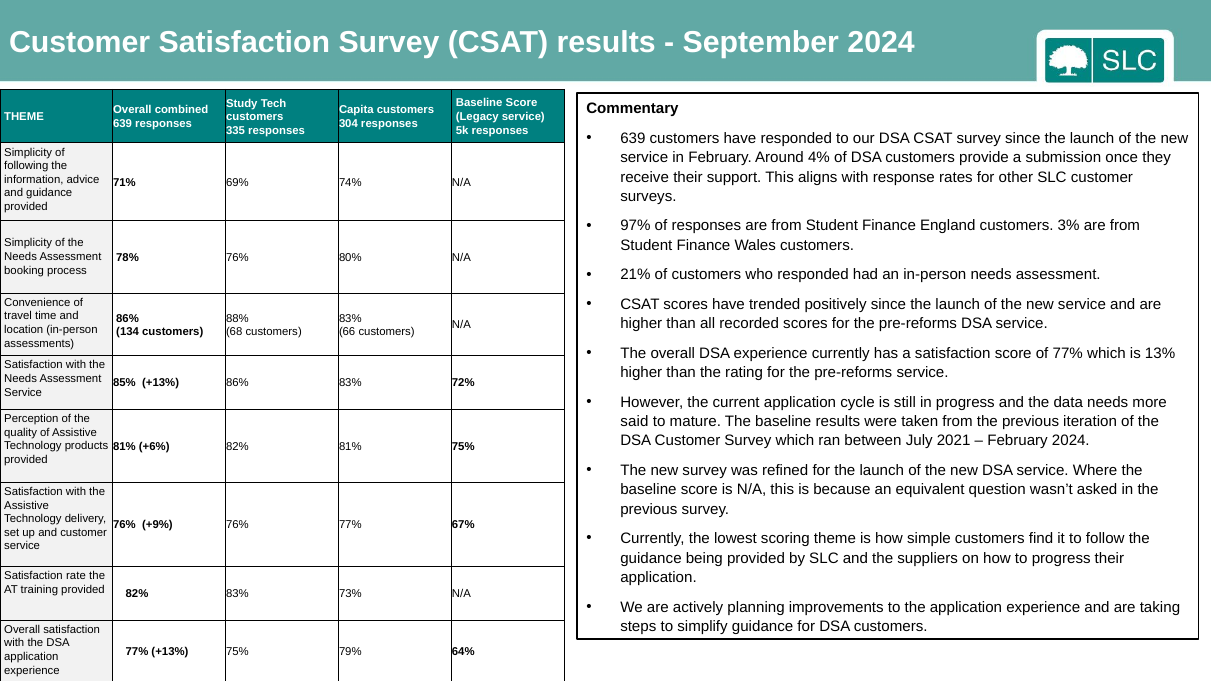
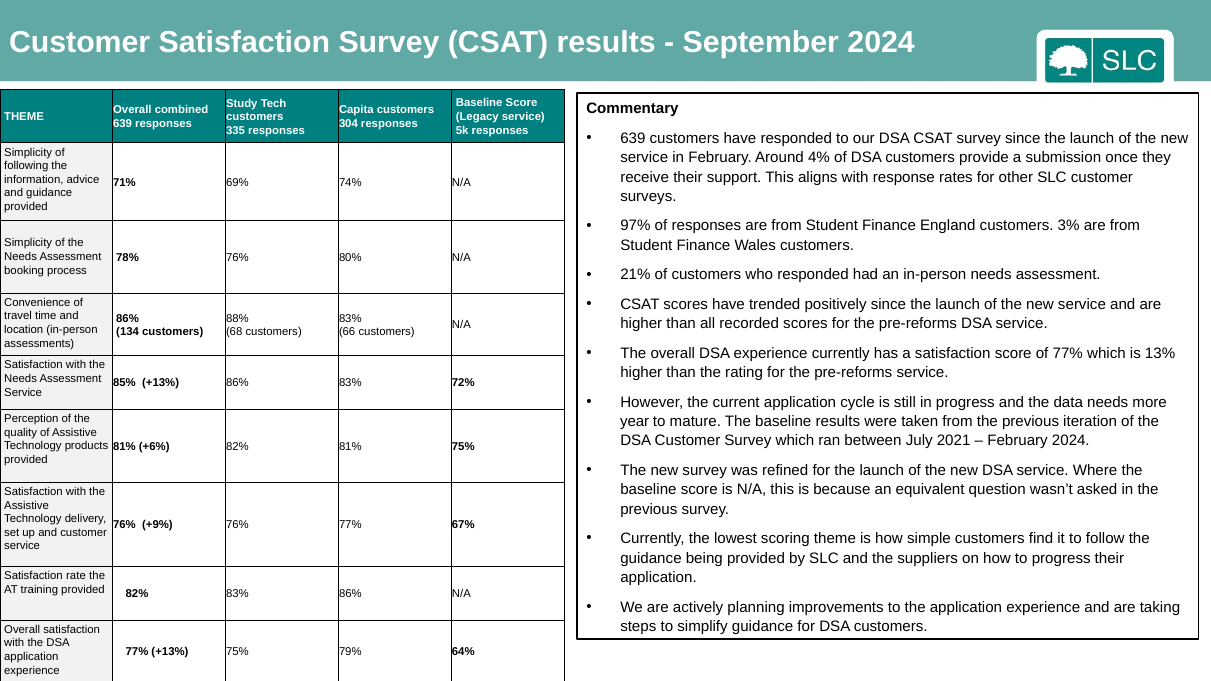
said: said -> year (635, 422)
83% 73%: 73% -> 86% (350, 594)
